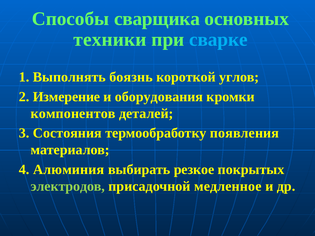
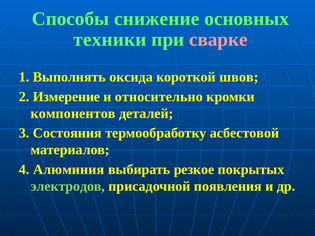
сварщика: сварщика -> снижение (157, 19)
сварке colour: light blue -> pink (218, 39)
боязнь: боязнь -> оксида (131, 77)
углов: углов -> швов (239, 77)
оборудования: оборудования -> относительно (159, 97)
появления: появления -> асбестовой (245, 133)
медленное: медленное -> появления (228, 186)
